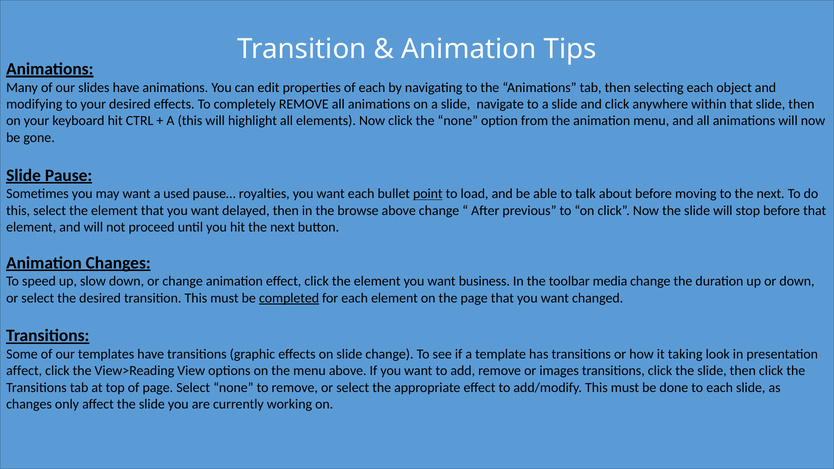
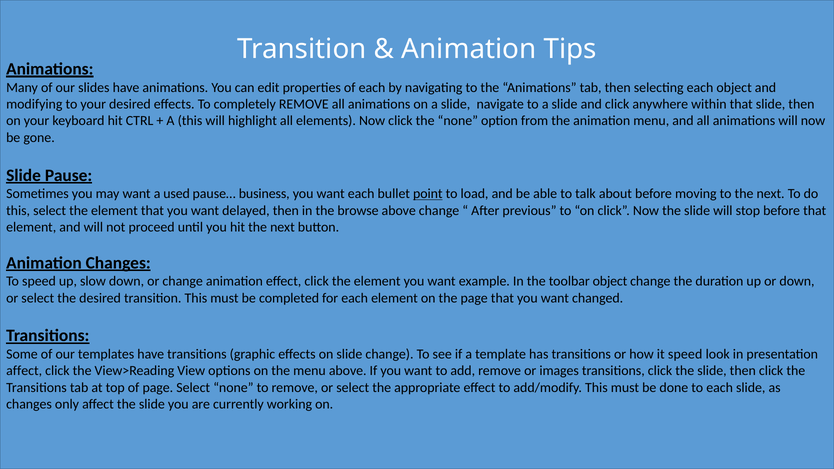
royalties: royalties -> business (264, 194)
business: business -> example (484, 281)
toolbar media: media -> object (610, 281)
completed underline: present -> none (289, 298)
it taking: taking -> speed (685, 354)
